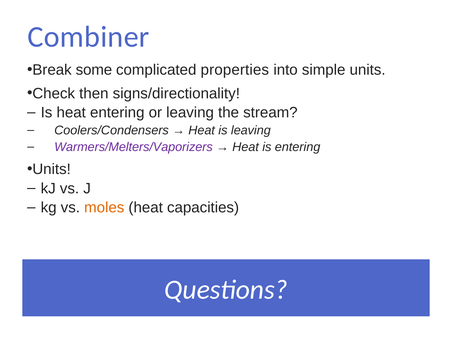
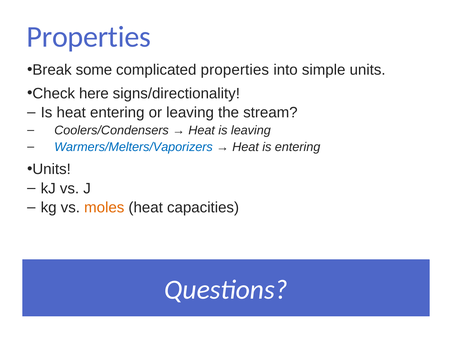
Combiner: Combiner -> Properties (89, 37)
then: then -> here (94, 93)
Warmers/Melters/Vaporizers colour: purple -> blue (134, 147)
